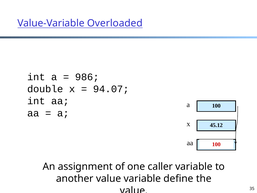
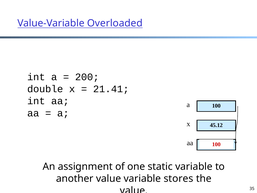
986: 986 -> 200 (87, 77)
94.07: 94.07 -> 21.41 (111, 89)
caller: caller -> static (160, 166)
define: define -> stores (178, 178)
